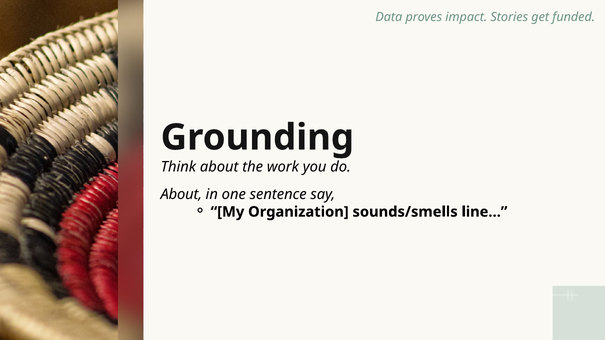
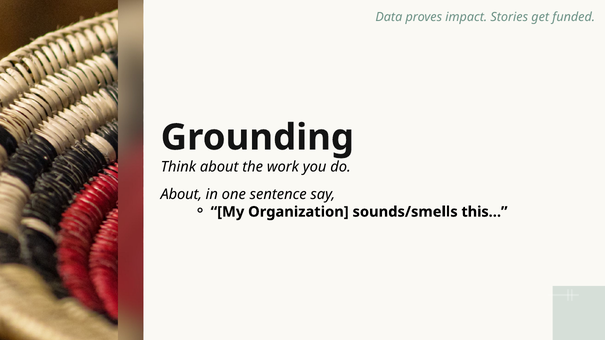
line…: line… -> this… (484, 212)
